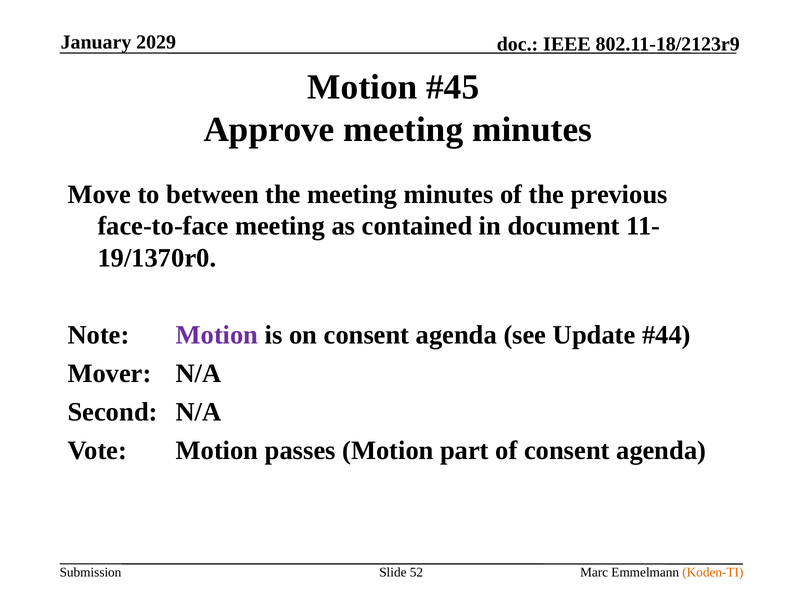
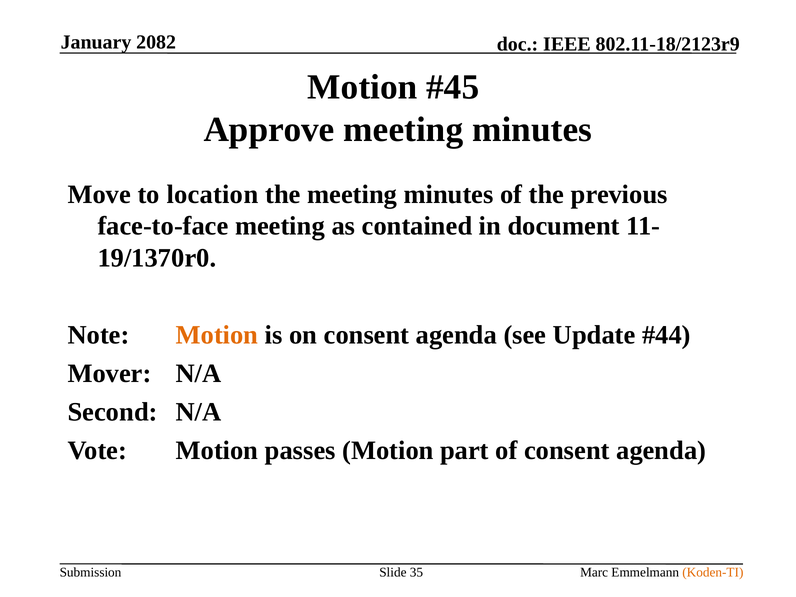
2029: 2029 -> 2082 (156, 42)
between: between -> location (212, 194)
Motion colour: purple -> orange (217, 335)
52: 52 -> 35 (416, 573)
